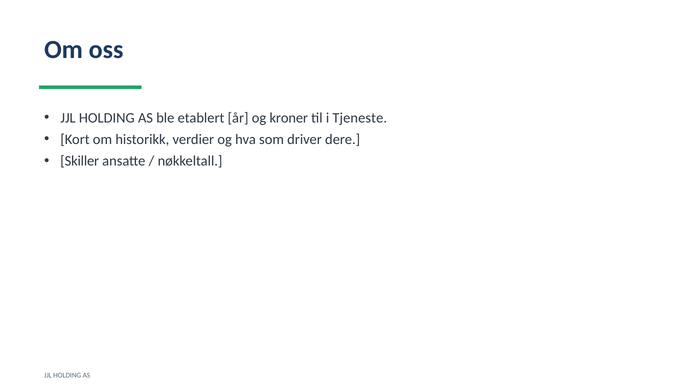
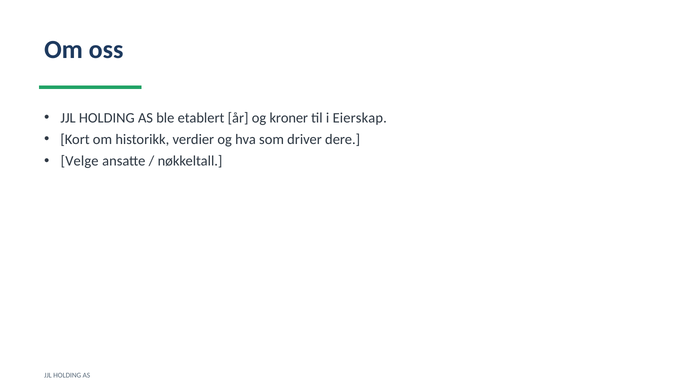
Tjeneste: Tjeneste -> Eierskap (360, 118)
Skiller: Skiller -> Velge (80, 161)
